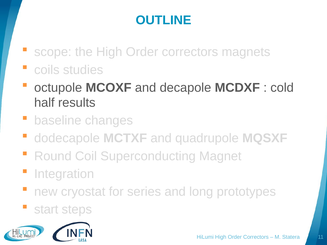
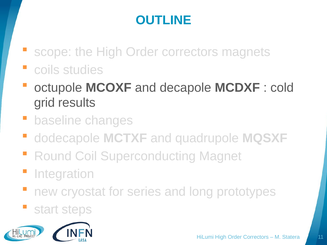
half: half -> grid (44, 103)
